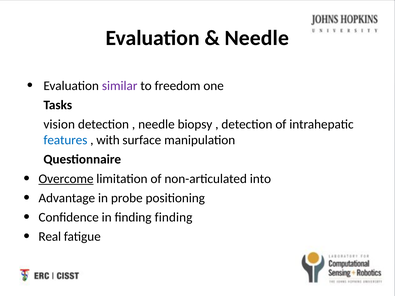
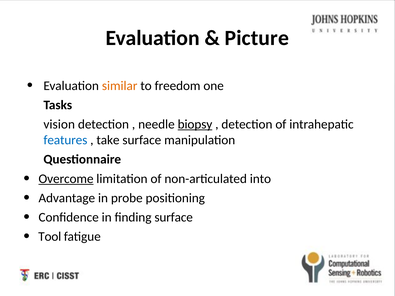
Needle: Needle -> Picture (257, 38)
similar colour: purple -> orange (120, 86)
biopsy underline: none -> present (195, 124)
with: with -> take (108, 140)
finding finding: finding -> surface (174, 217)
Real: Real -> Tool (50, 237)
